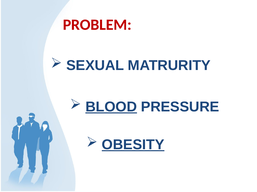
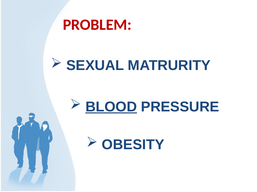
OBESITY underline: present -> none (133, 145)
